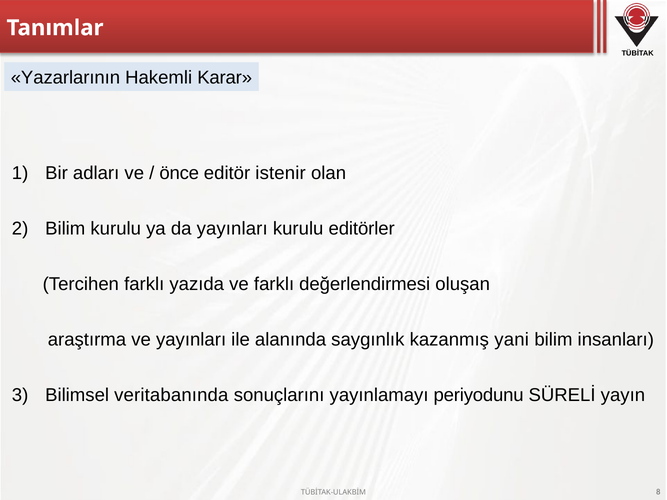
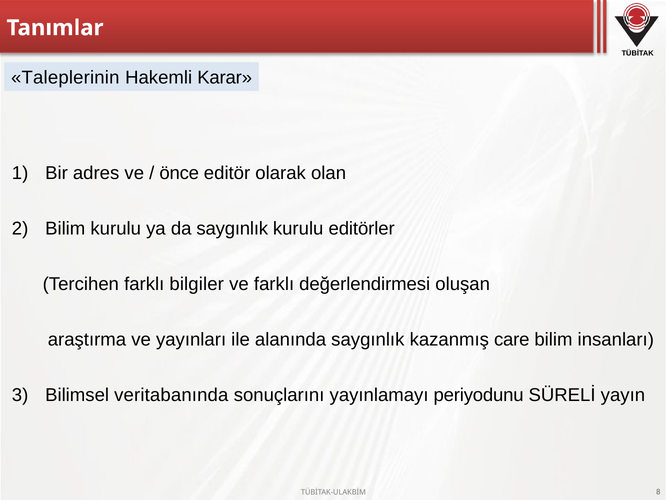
Yazarlarının: Yazarlarının -> Taleplerinin (65, 78)
adları: adları -> adres (96, 173)
istenir: istenir -> olarak (281, 173)
da yayınları: yayınları -> saygınlık (232, 229)
yazıda: yazıda -> bilgiler (197, 284)
yani: yani -> care (512, 340)
